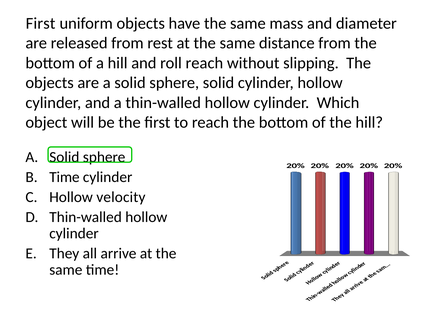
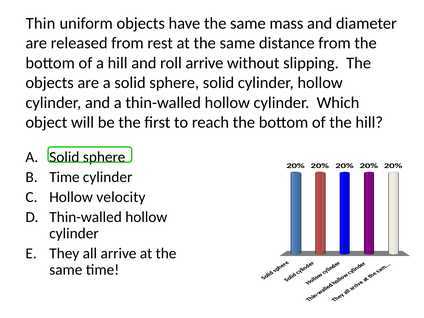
First: First -> Thin (41, 23)
roll reach: reach -> arrive (204, 63)
